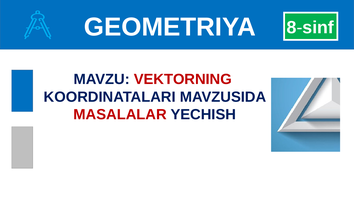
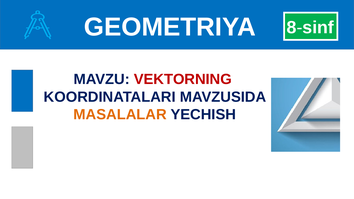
MASALALAR colour: red -> orange (120, 115)
